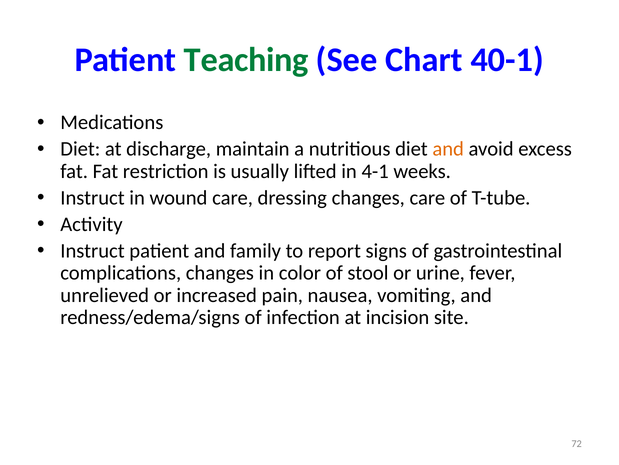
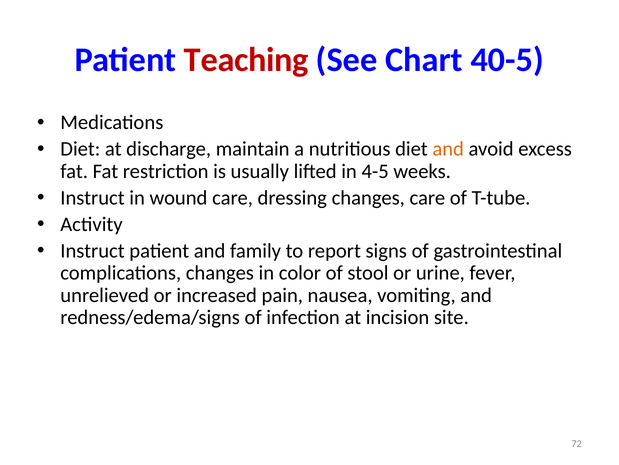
Teaching colour: green -> red (246, 60)
40-1: 40-1 -> 40-5 (507, 60)
4-1: 4-1 -> 4-5 (375, 171)
